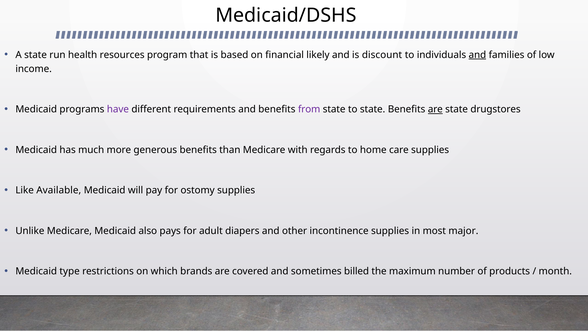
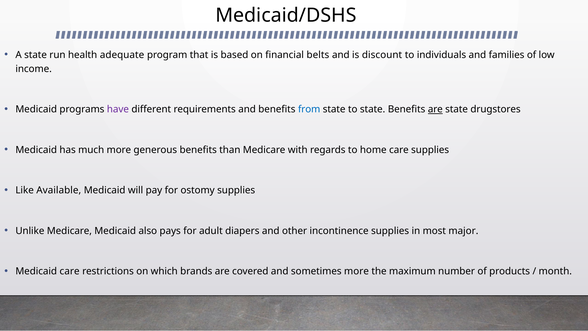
resources: resources -> adequate (122, 55)
likely: likely -> belts (318, 55)
and underline: present -> none (477, 55)
from colour: purple -> blue (309, 109)
Medicaid type: type -> care (70, 271)
sometimes billed: billed -> more (356, 271)
